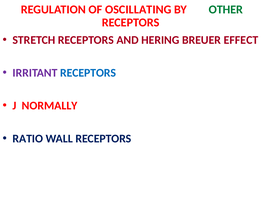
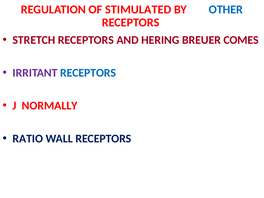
OSCILLATING: OSCILLATING -> STIMULATED (138, 9)
OTHER colour: green -> blue (226, 9)
EFFECT: EFFECT -> COMES (241, 40)
